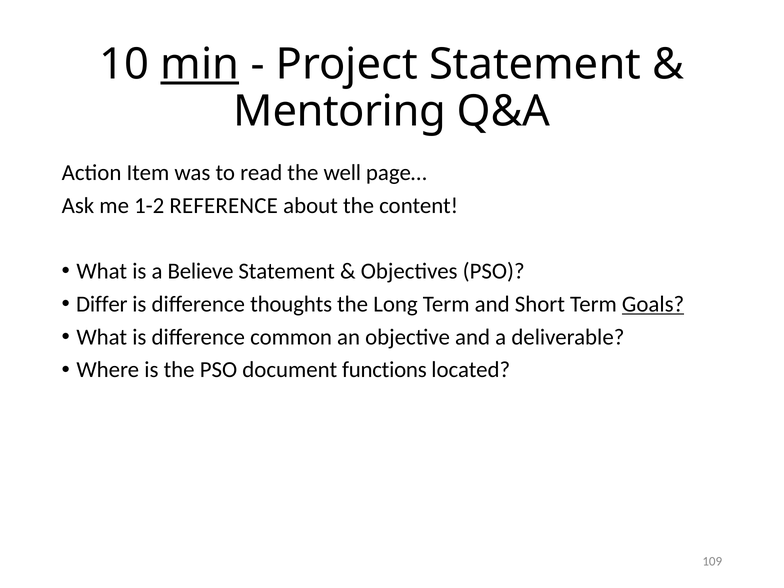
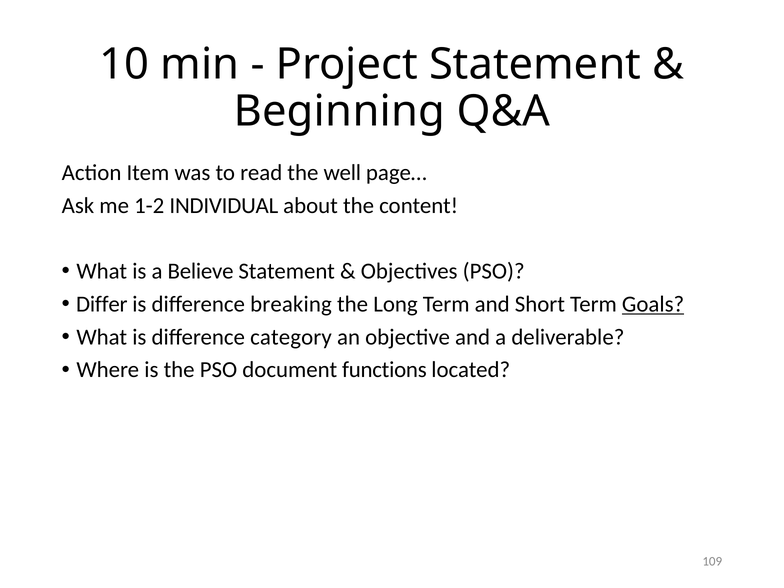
min underline: present -> none (200, 64)
Mentoring: Mentoring -> Beginning (339, 111)
REFERENCE: REFERENCE -> INDIVIDUAL (224, 206)
thoughts: thoughts -> breaking (291, 304)
common: common -> category (291, 337)
